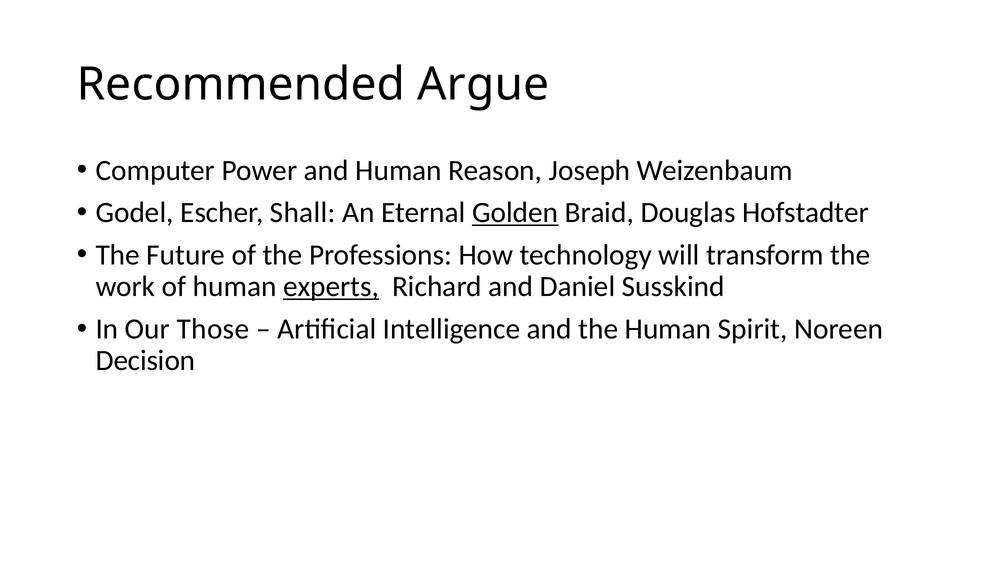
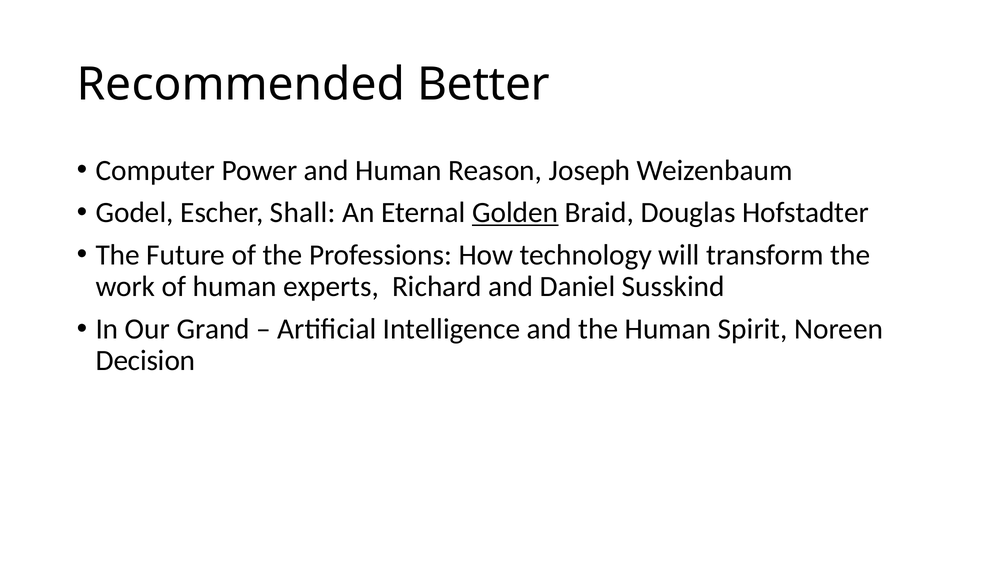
Argue: Argue -> Better (484, 85)
experts underline: present -> none (331, 286)
Those: Those -> Grand (213, 329)
